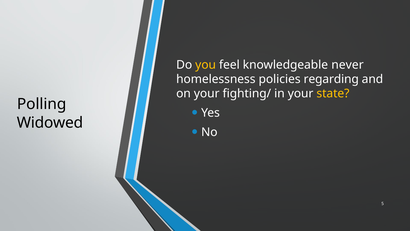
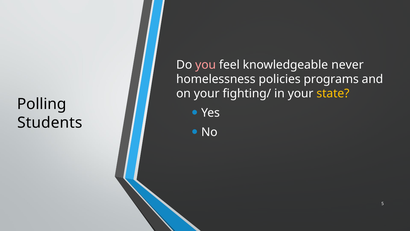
you colour: yellow -> pink (206, 65)
regarding: regarding -> programs (331, 79)
Widowed: Widowed -> Students (50, 122)
